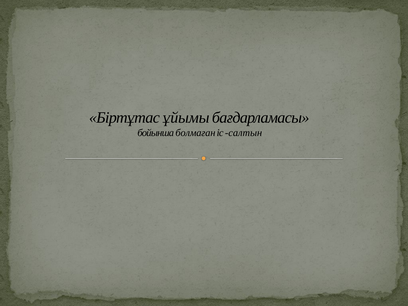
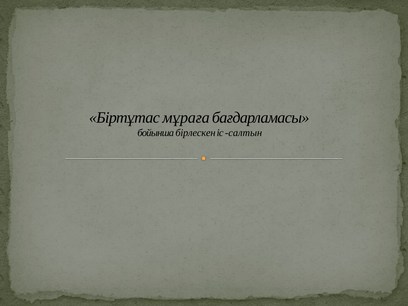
ұйымы: ұйымы -> мұраға (186, 118)
болмаған: болмаған -> бірлескен (195, 133)
